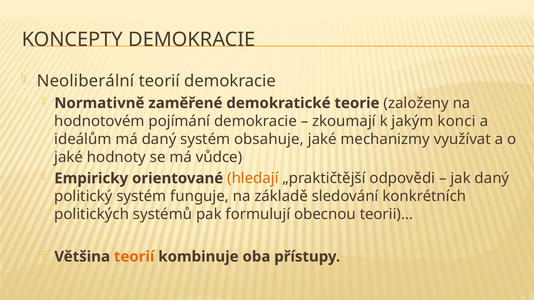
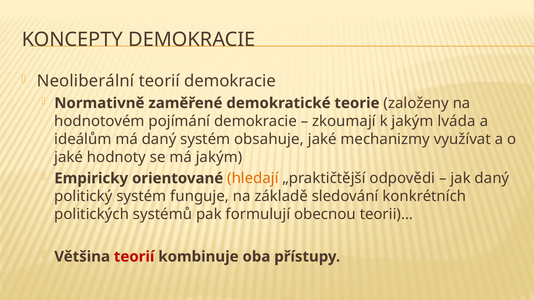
konci: konci -> lváda (457, 121)
má vůdce: vůdce -> jakým (219, 157)
teorií colour: orange -> red (134, 257)
